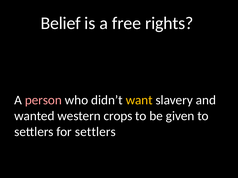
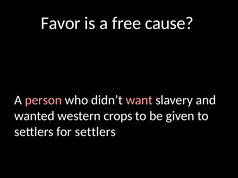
Belief: Belief -> Favor (61, 23)
rights: rights -> cause (169, 23)
want colour: yellow -> pink (139, 100)
